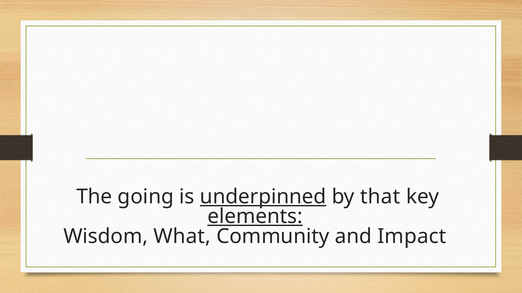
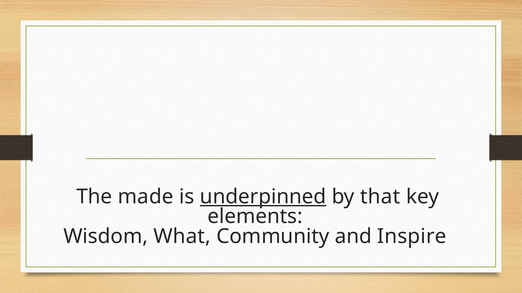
going: going -> made (146, 197)
elements underline: present -> none (255, 217)
Impact: Impact -> Inspire (412, 237)
